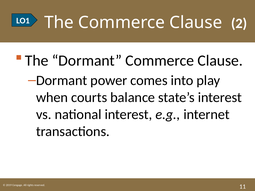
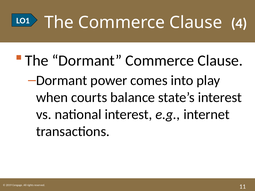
2: 2 -> 4 (239, 23)
